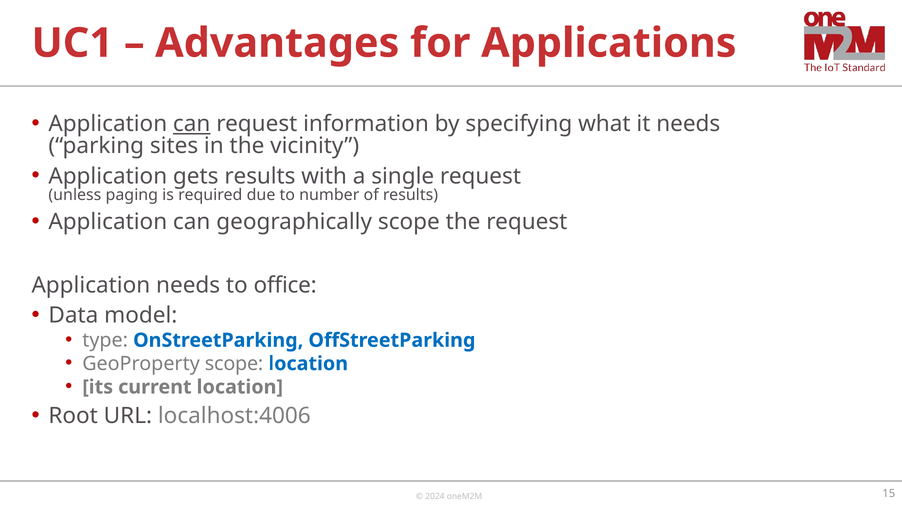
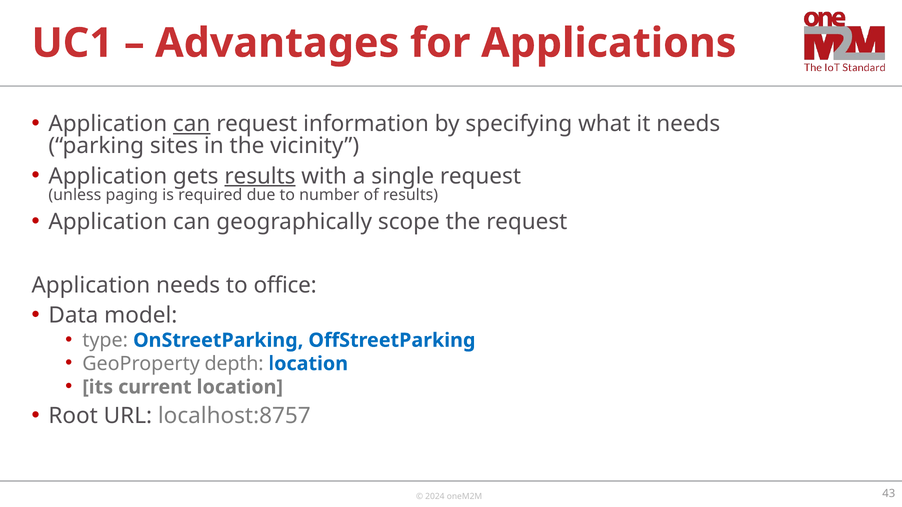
results underline: none -> present (260, 176)
GeoProperty scope: scope -> depth (234, 364)
localhost:4006: localhost:4006 -> localhost:8757 (234, 416)
15: 15 -> 43 (889, 494)
